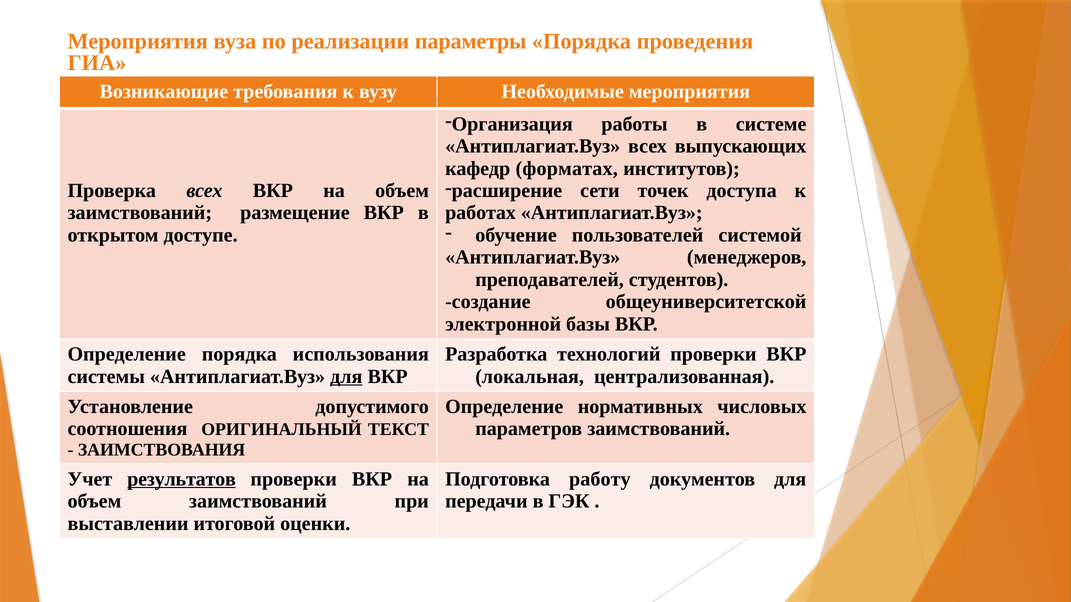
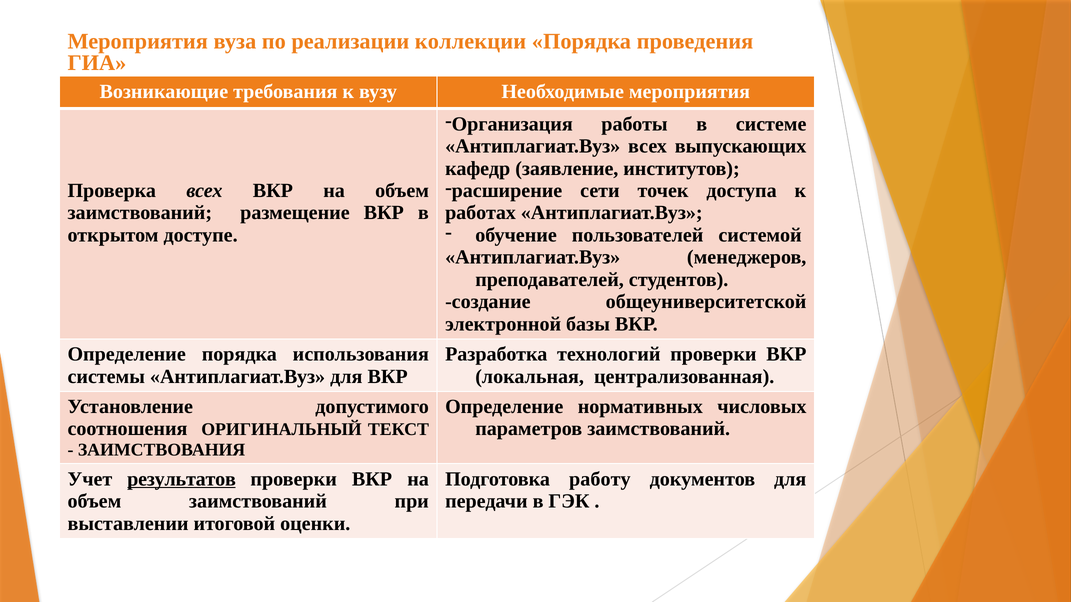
параметры: параметры -> коллекции (470, 41)
форматах: форматах -> заявление (567, 169)
для underline: present -> none (346, 377)
